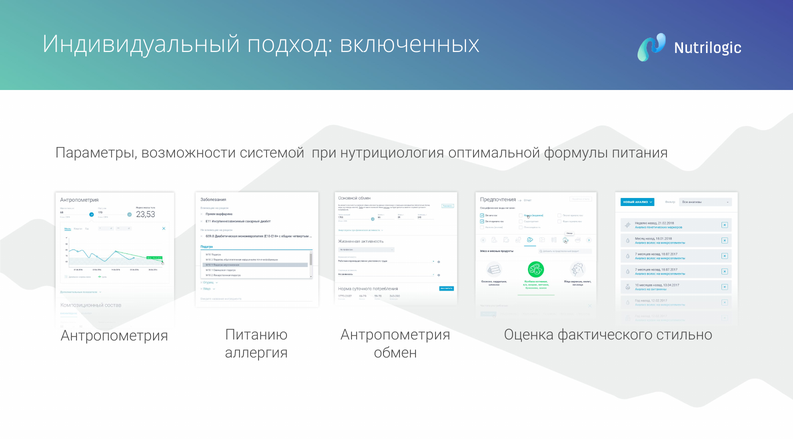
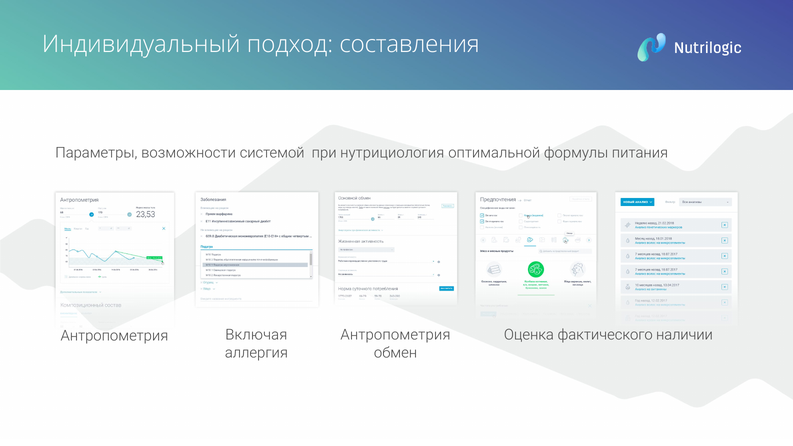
включенных: включенных -> составления (410, 44)
Питанию: Питанию -> Включая (256, 335)
стильно: стильно -> наличии (684, 335)
